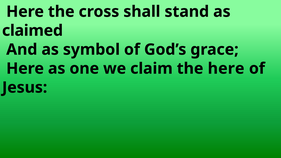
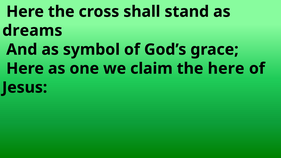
claimed: claimed -> dreams (32, 31)
